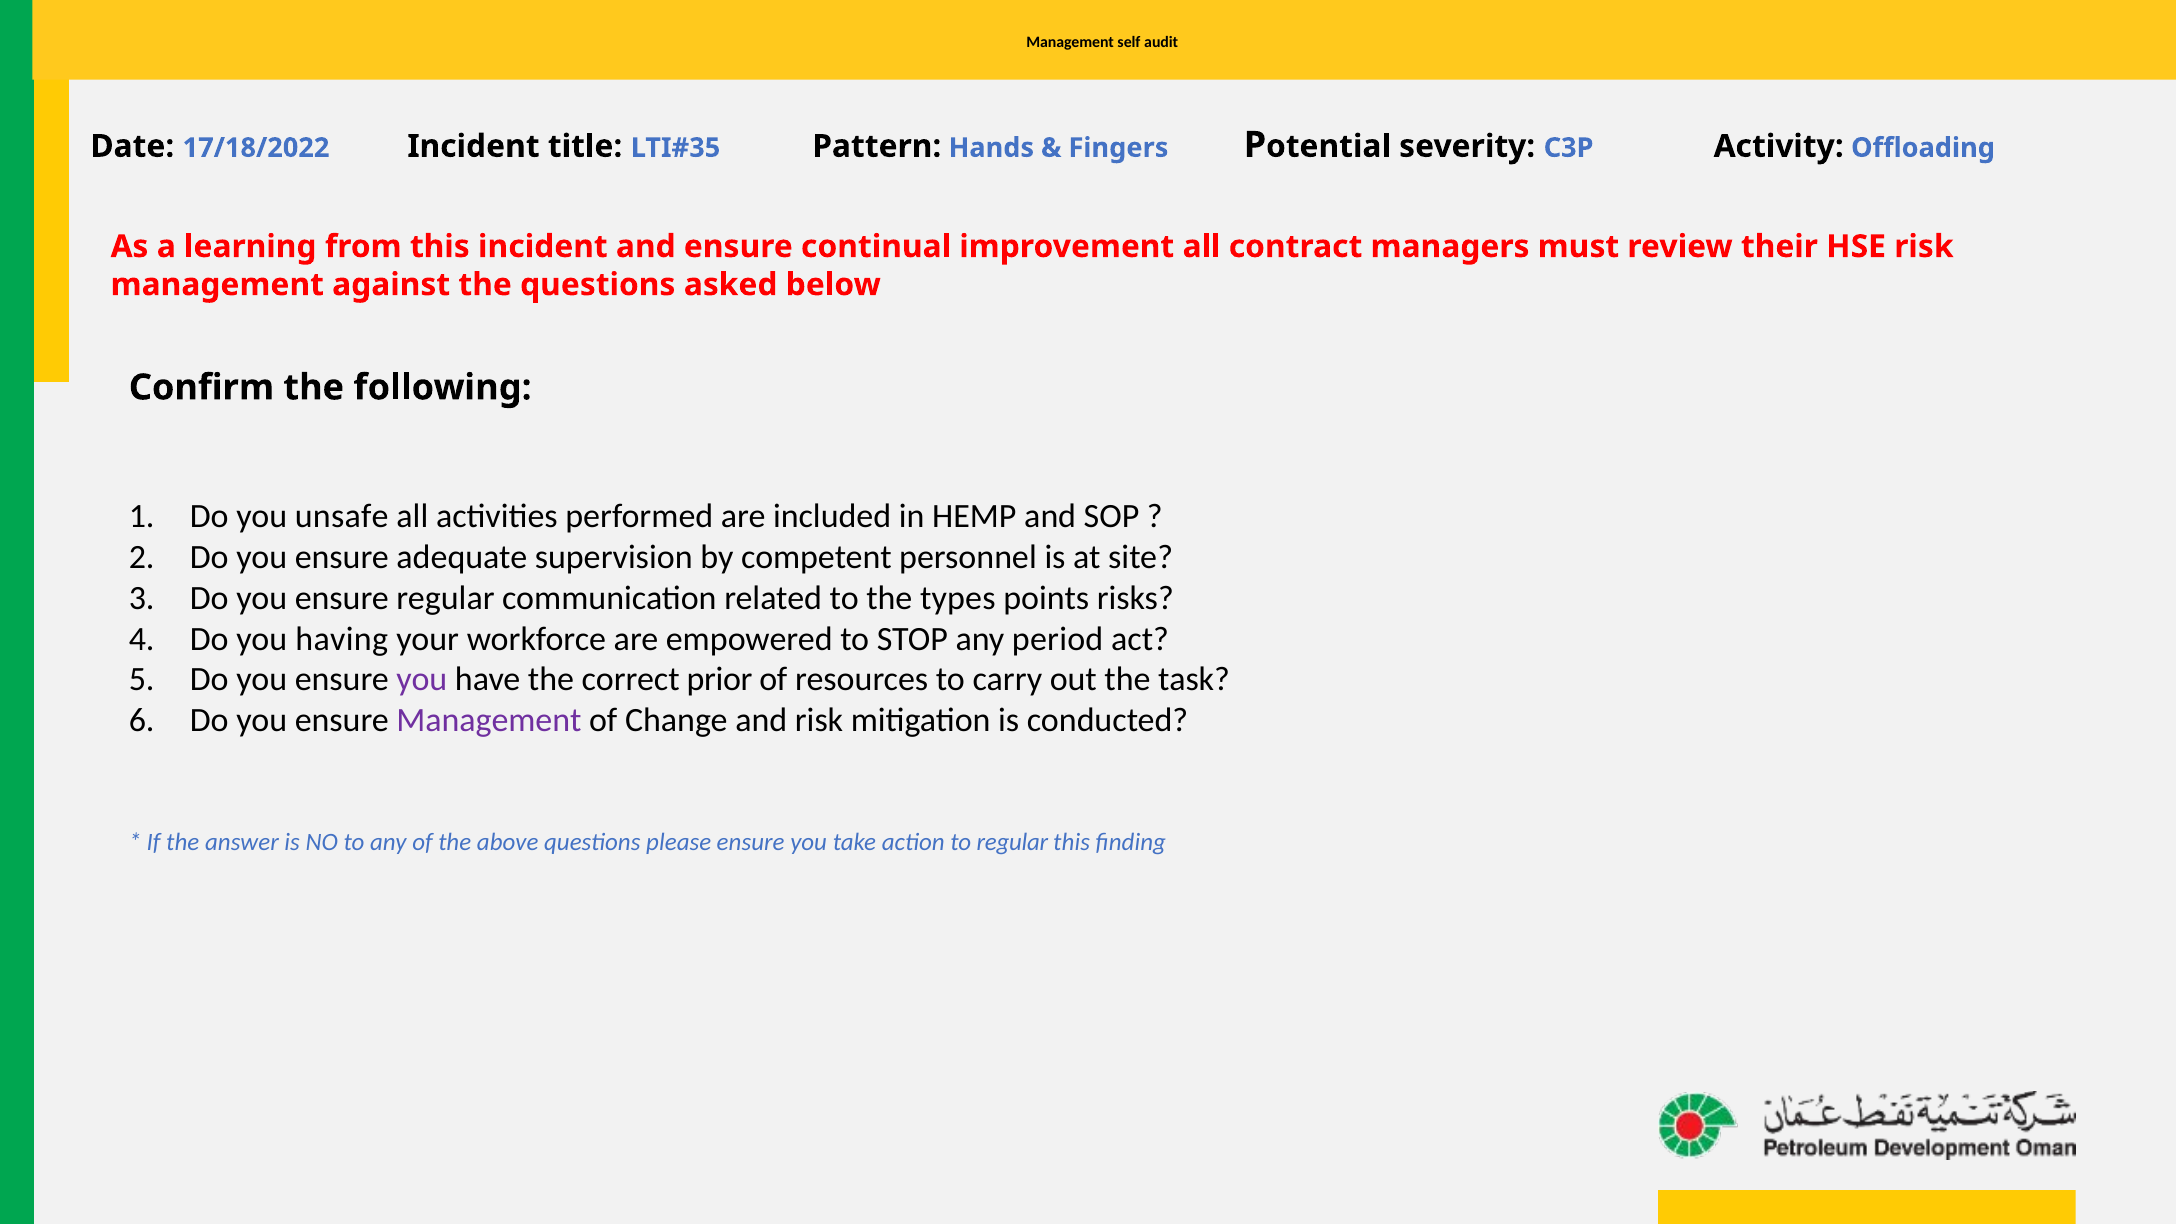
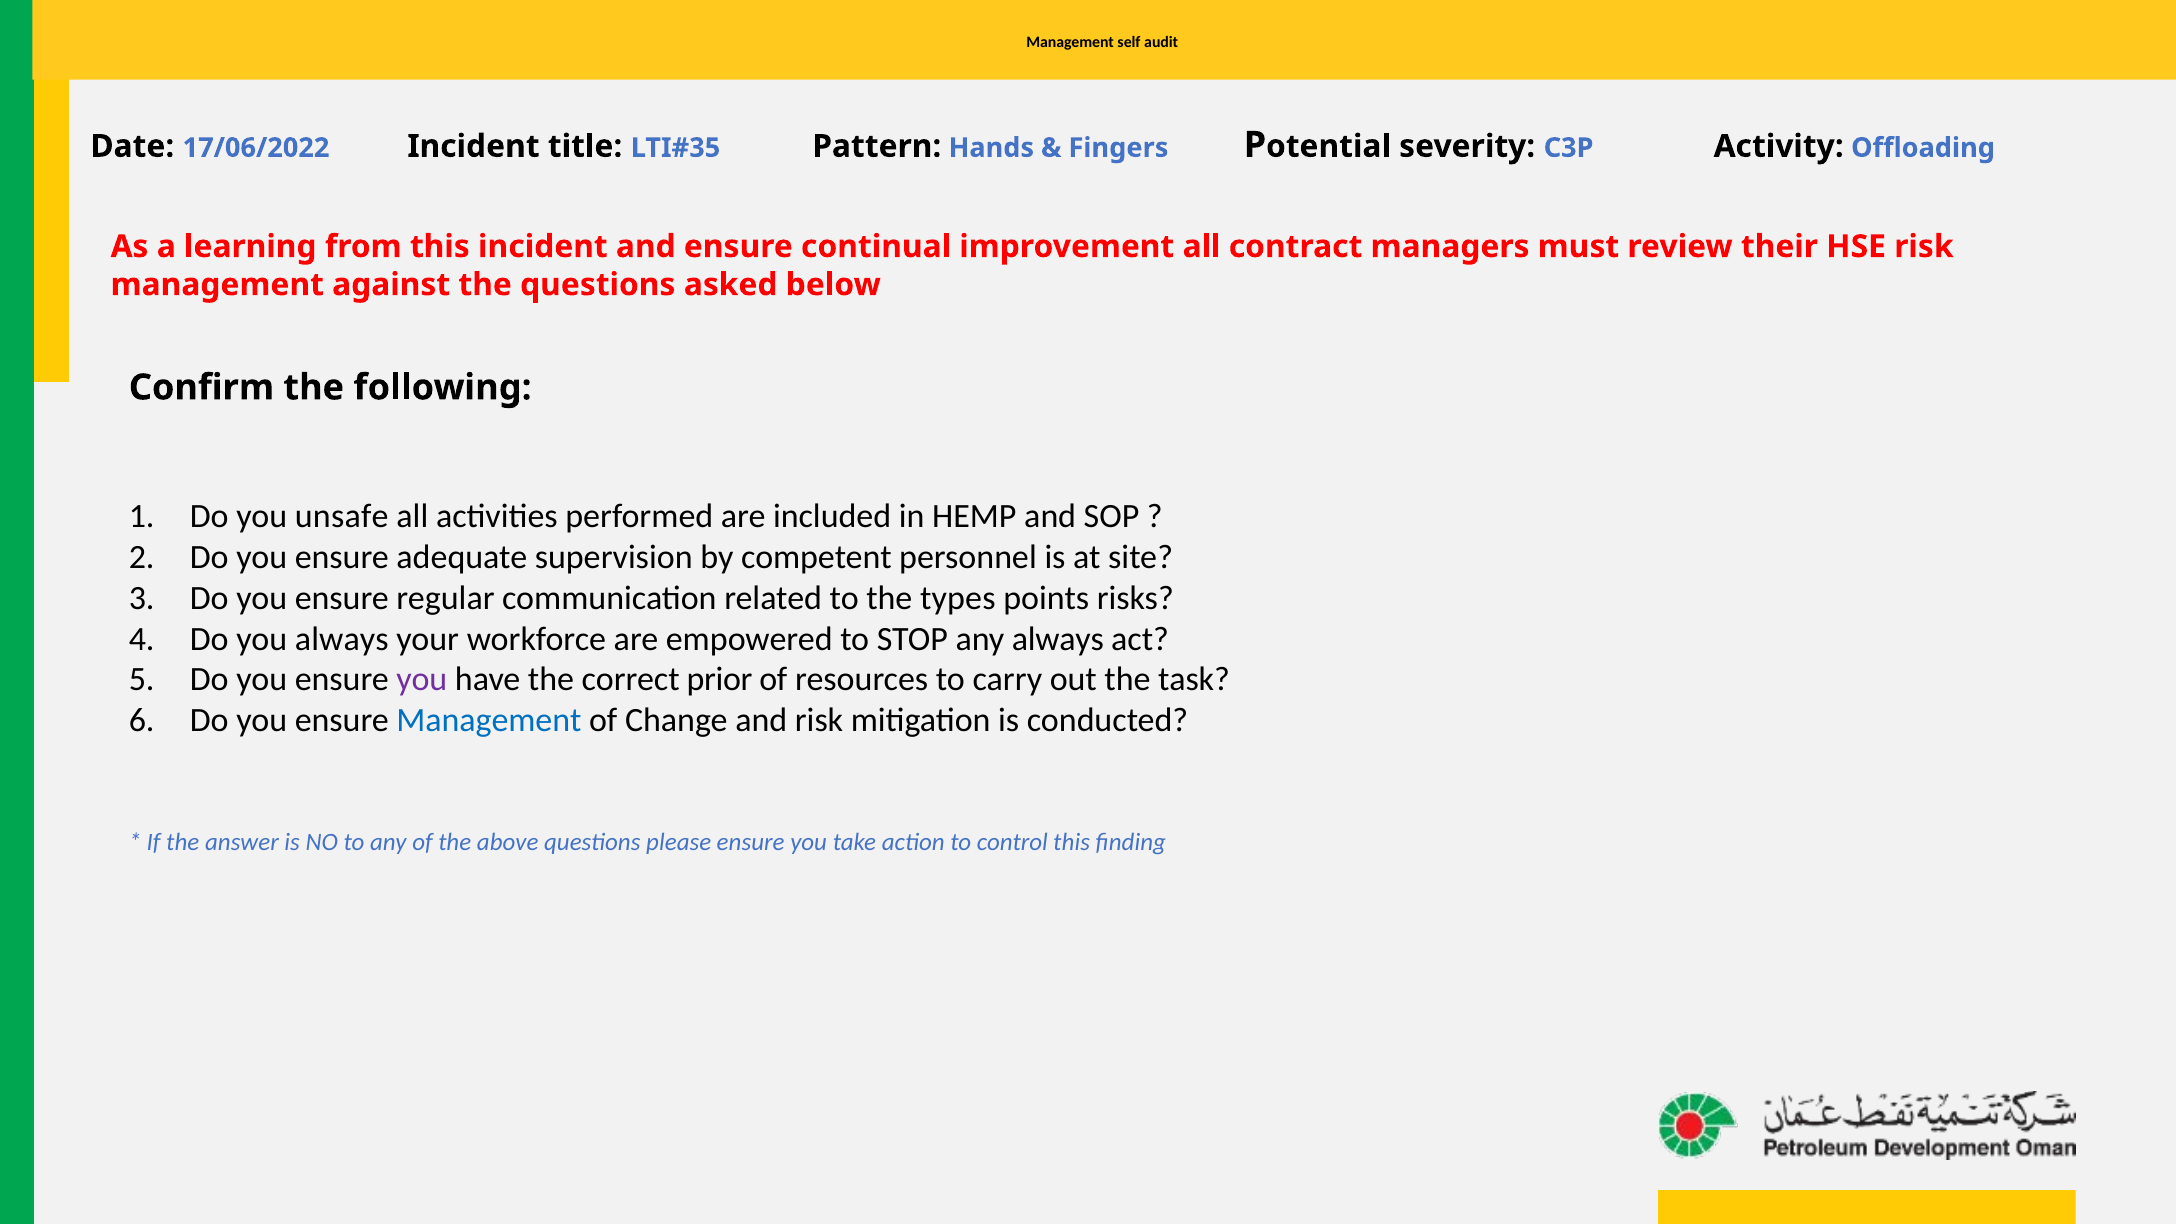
17/18/2022: 17/18/2022 -> 17/06/2022 (256, 148)
you having: having -> always (342, 639)
any period: period -> always (1058, 639)
Management colour: purple -> blue (489, 720)
to regular: regular -> control (1012, 842)
